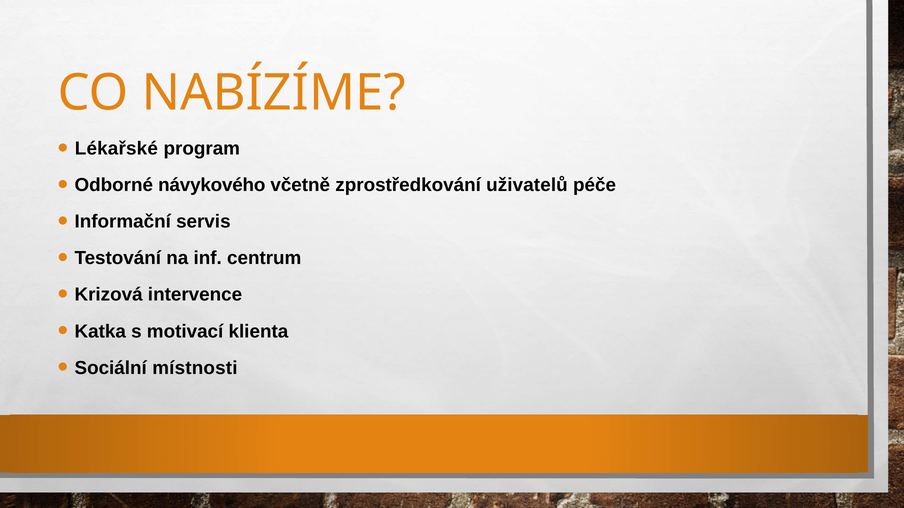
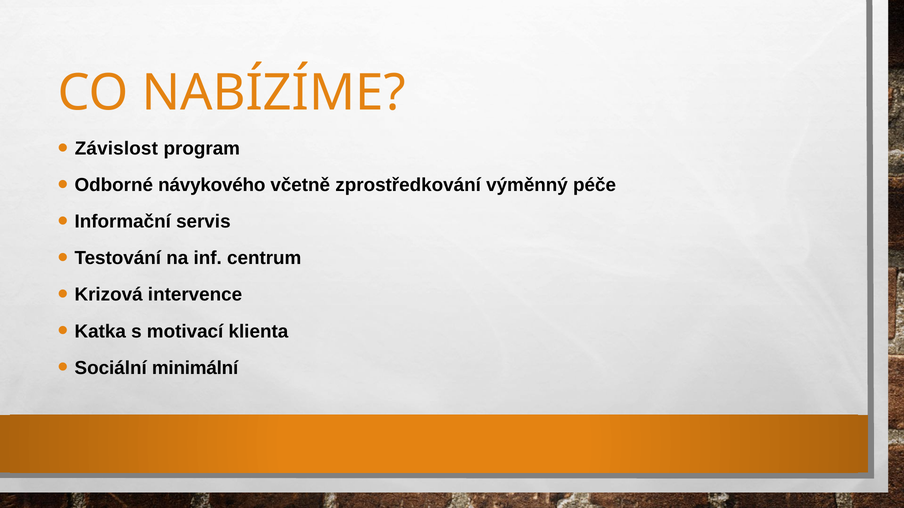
Lékařské: Lékařské -> Závislost (116, 149)
uživatelů: uživatelů -> výměnný (527, 185)
místnosti: místnosti -> minimální (195, 368)
